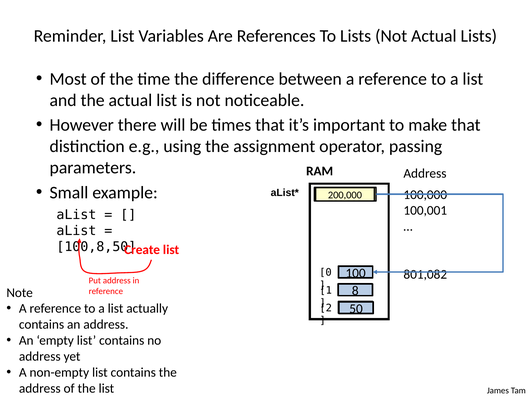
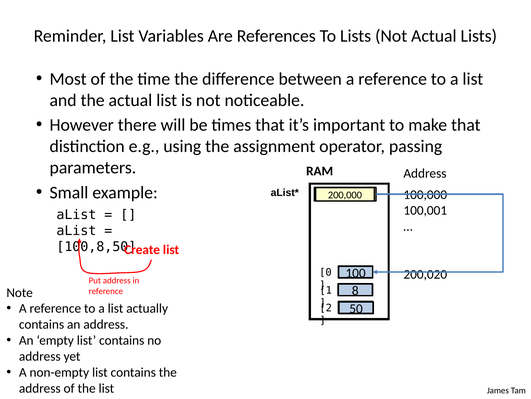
801,082: 801,082 -> 200,020 (425, 274)
